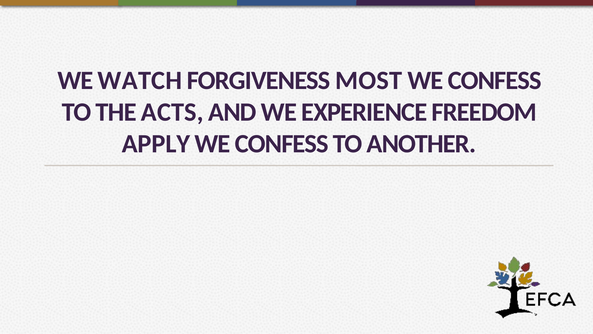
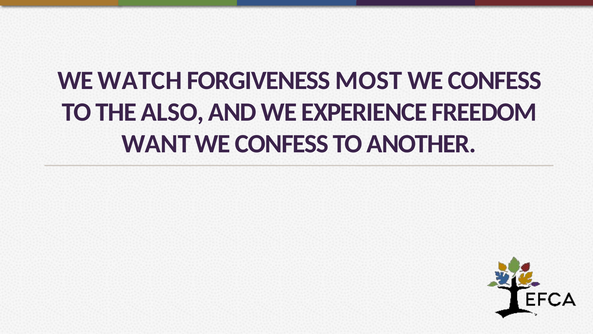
ACTS: ACTS -> ALSO (173, 112)
APPLY: APPLY -> WANT (156, 143)
